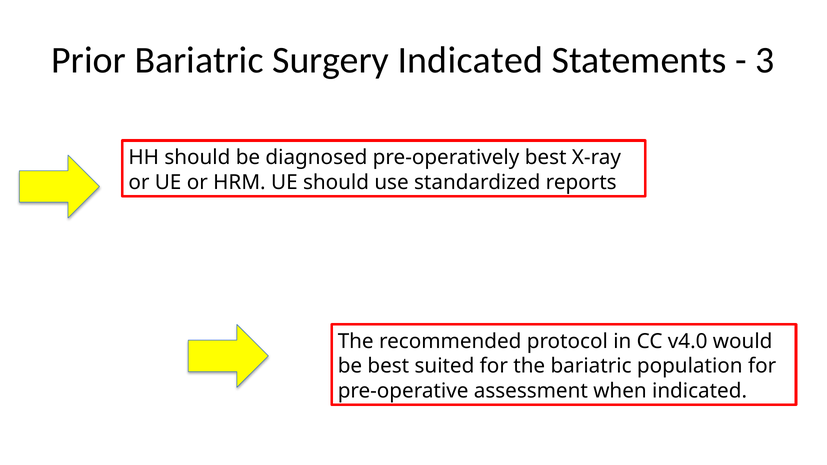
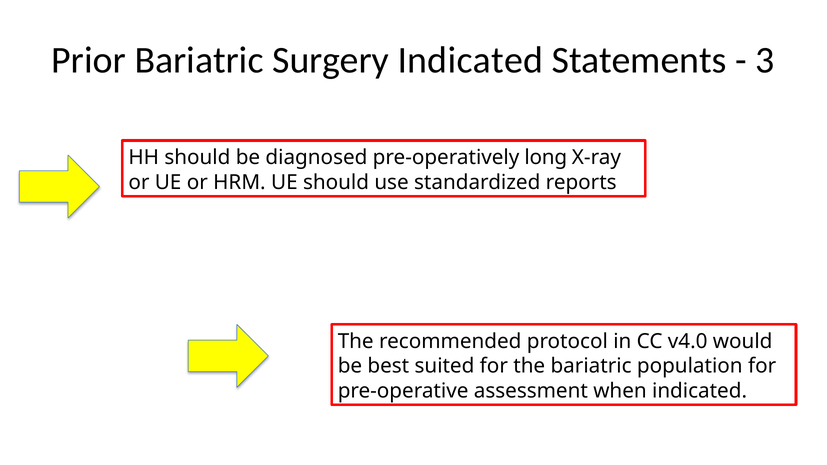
pre-operatively best: best -> long (546, 157)
